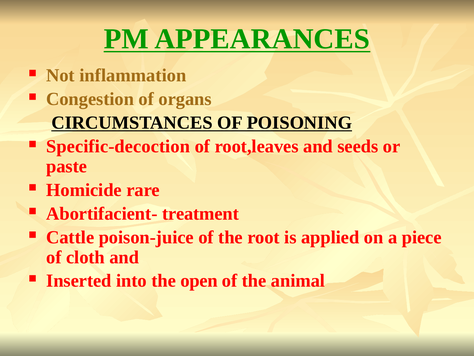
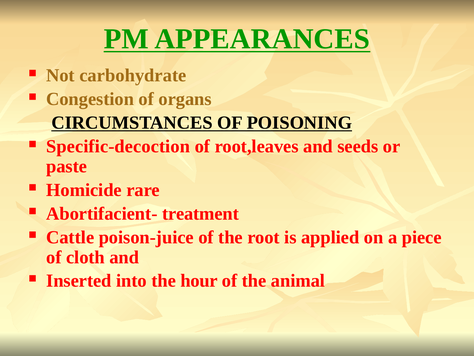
inflammation: inflammation -> carbohydrate (133, 75)
open: open -> hour (199, 280)
